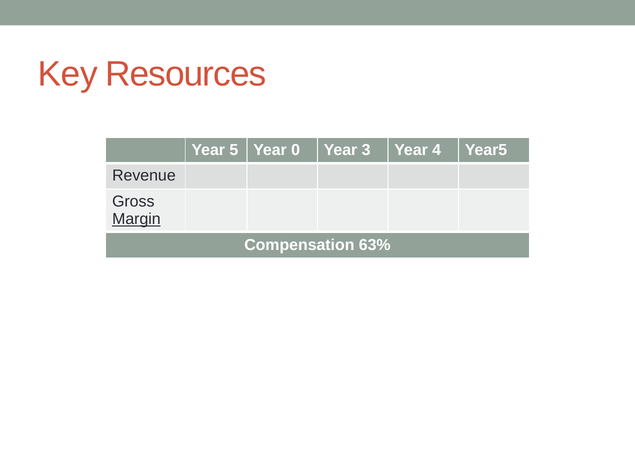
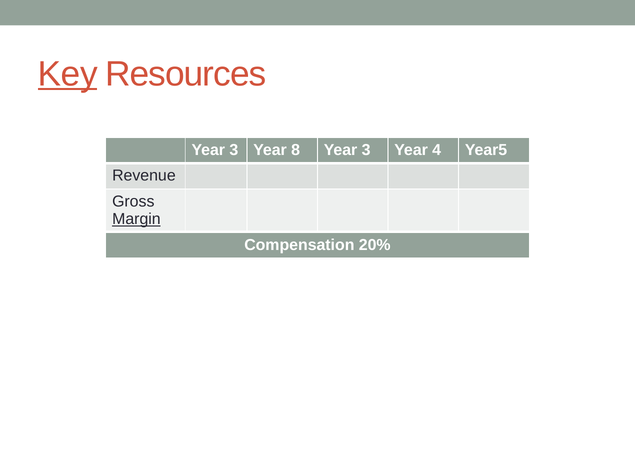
Key underline: none -> present (68, 74)
5: 5 -> 3 (234, 150)
0: 0 -> 8 (296, 150)
63%: 63% -> 20% (375, 245)
